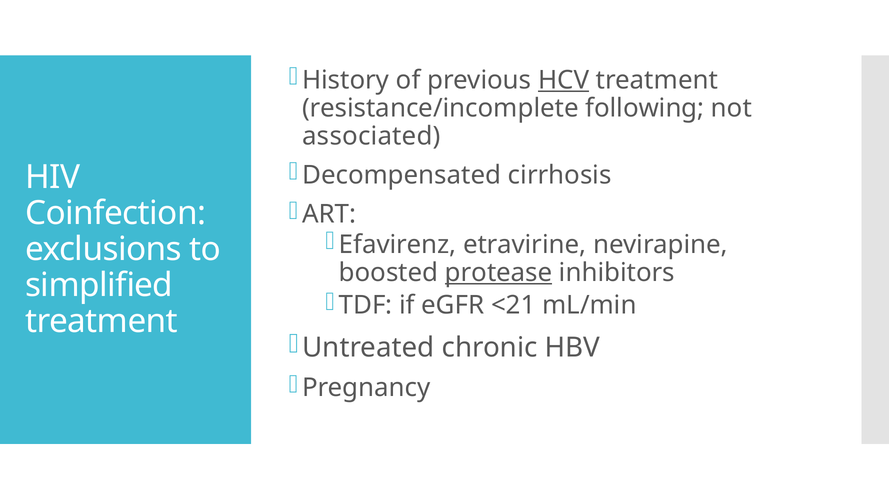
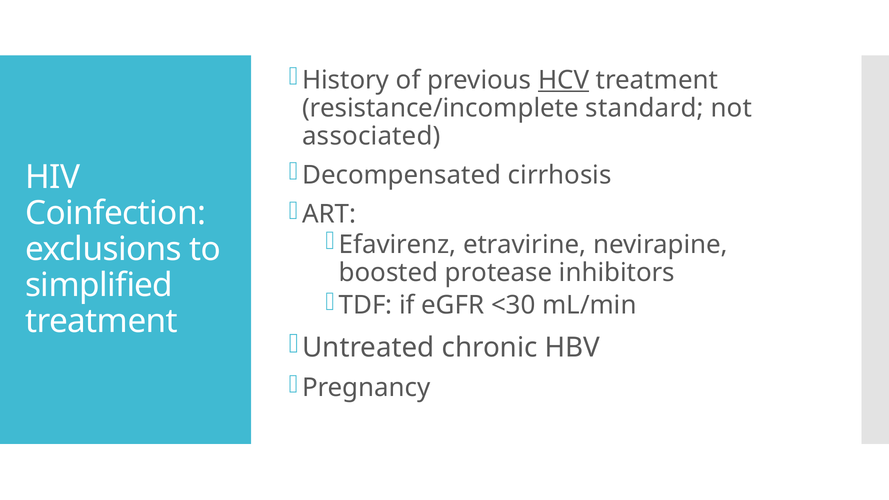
following: following -> standard (645, 108)
protease underline: present -> none (499, 273)
<21: <21 -> <30 (513, 305)
